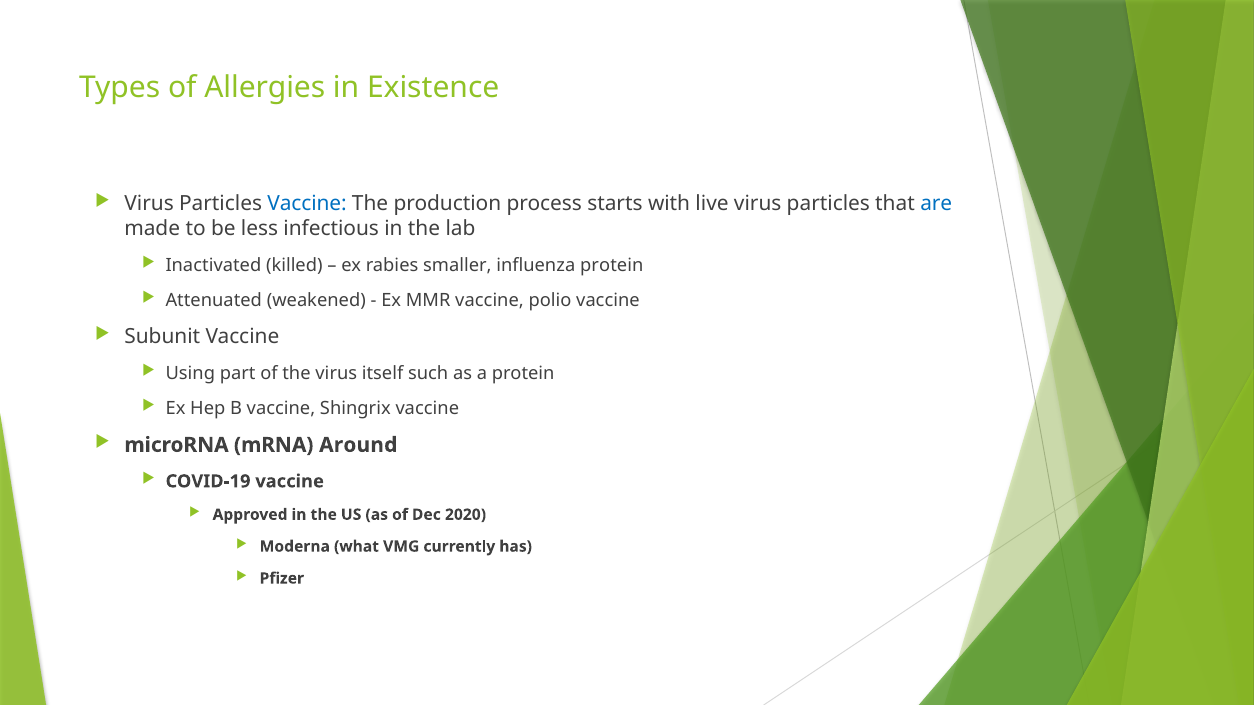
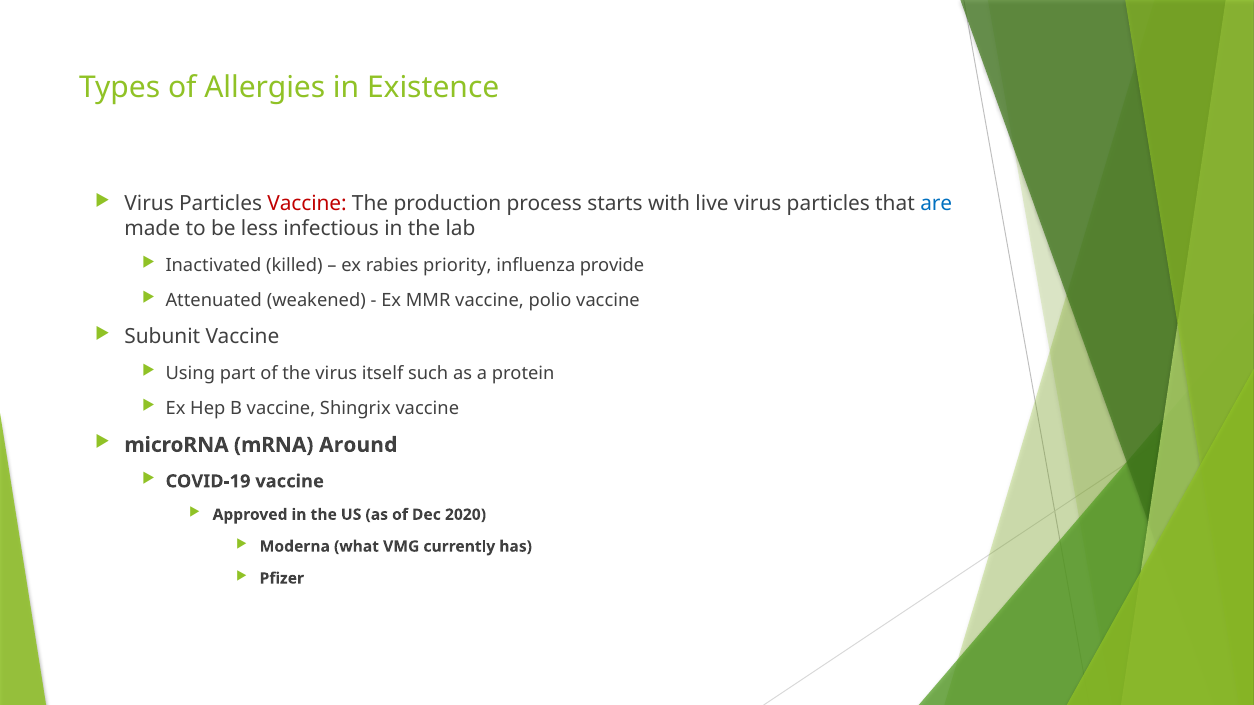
Vaccine colour: blue -> red (307, 204)
smaller: smaller -> priority (457, 265)
influenza protein: protein -> provide (612, 265)
